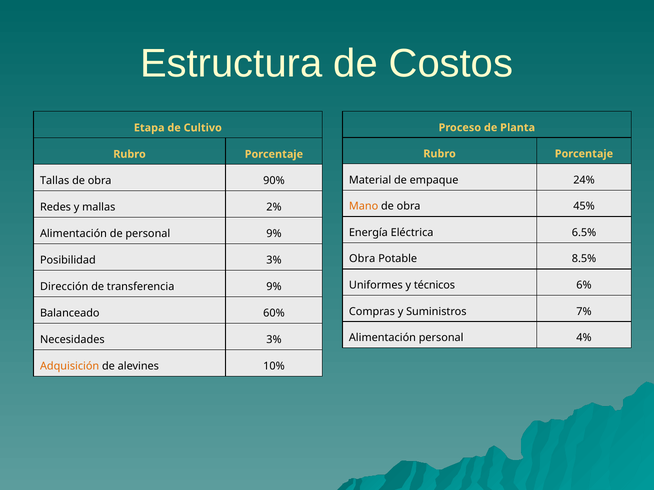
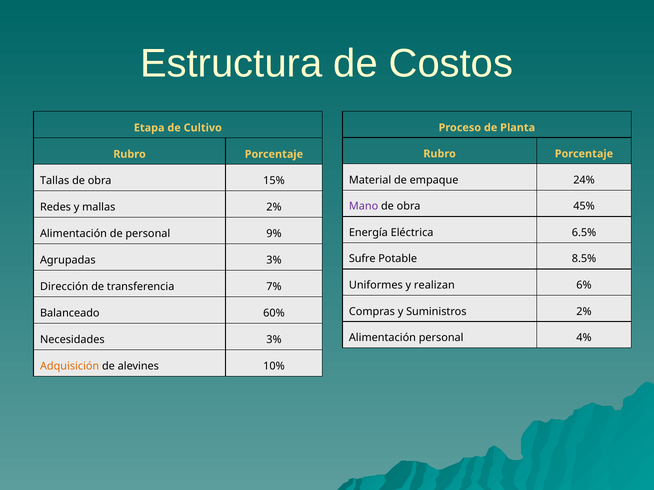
90%: 90% -> 15% (274, 181)
Mano colour: orange -> purple (364, 207)
Obra: Obra -> Sufre (362, 259)
Posibilidad: Posibilidad -> Agrupadas (68, 261)
técnicos: técnicos -> realizan (434, 286)
transferencia 9%: 9% -> 7% (274, 287)
Suministros 7%: 7% -> 2% (584, 312)
